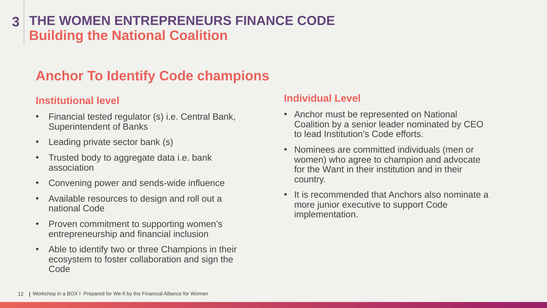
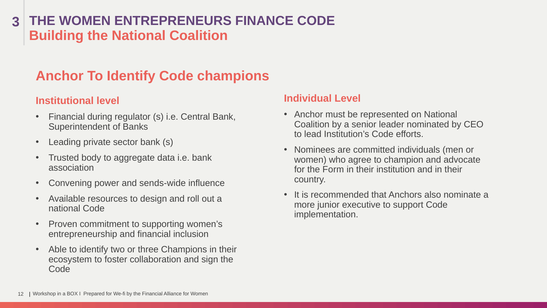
tested: tested -> during (100, 117)
Want: Want -> Form (333, 169)
